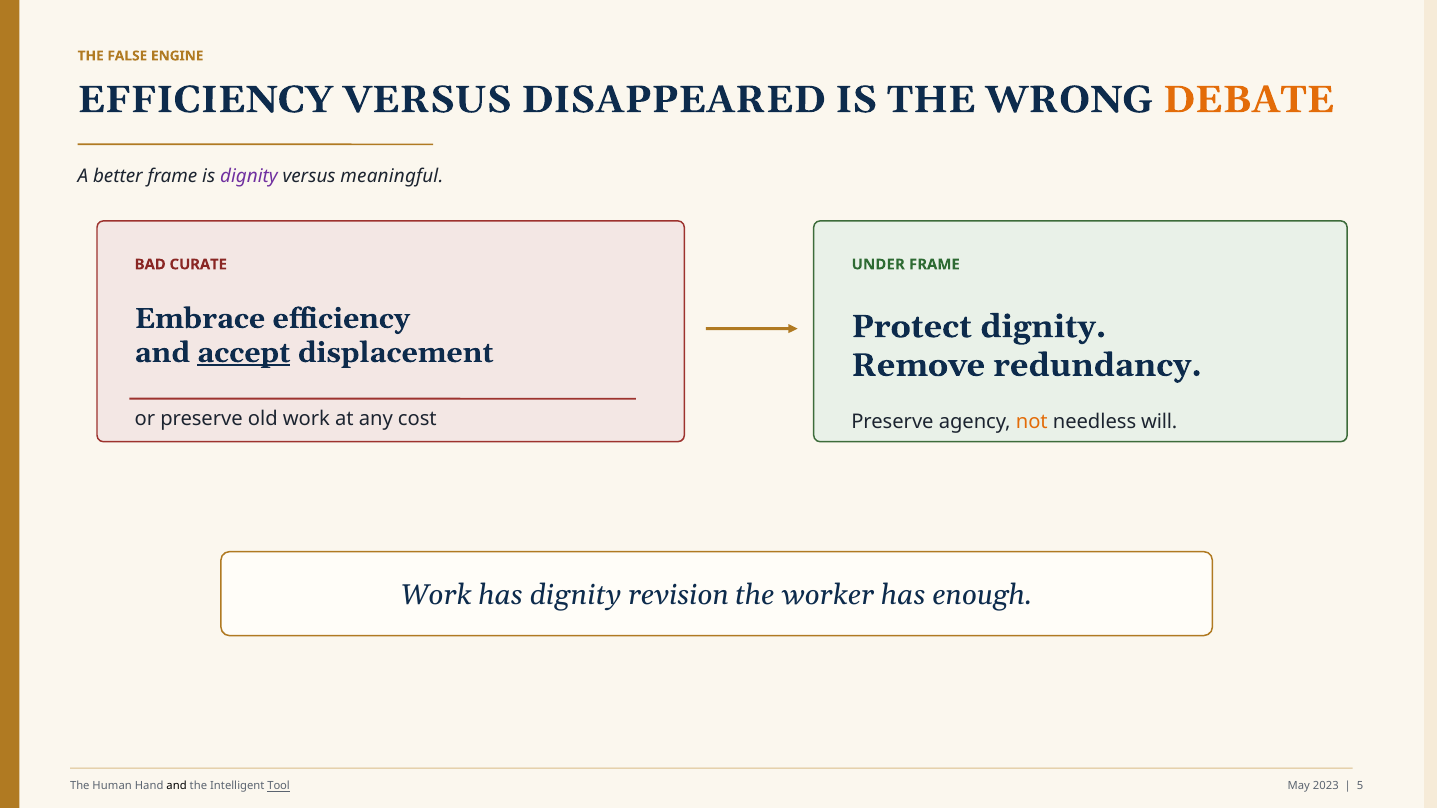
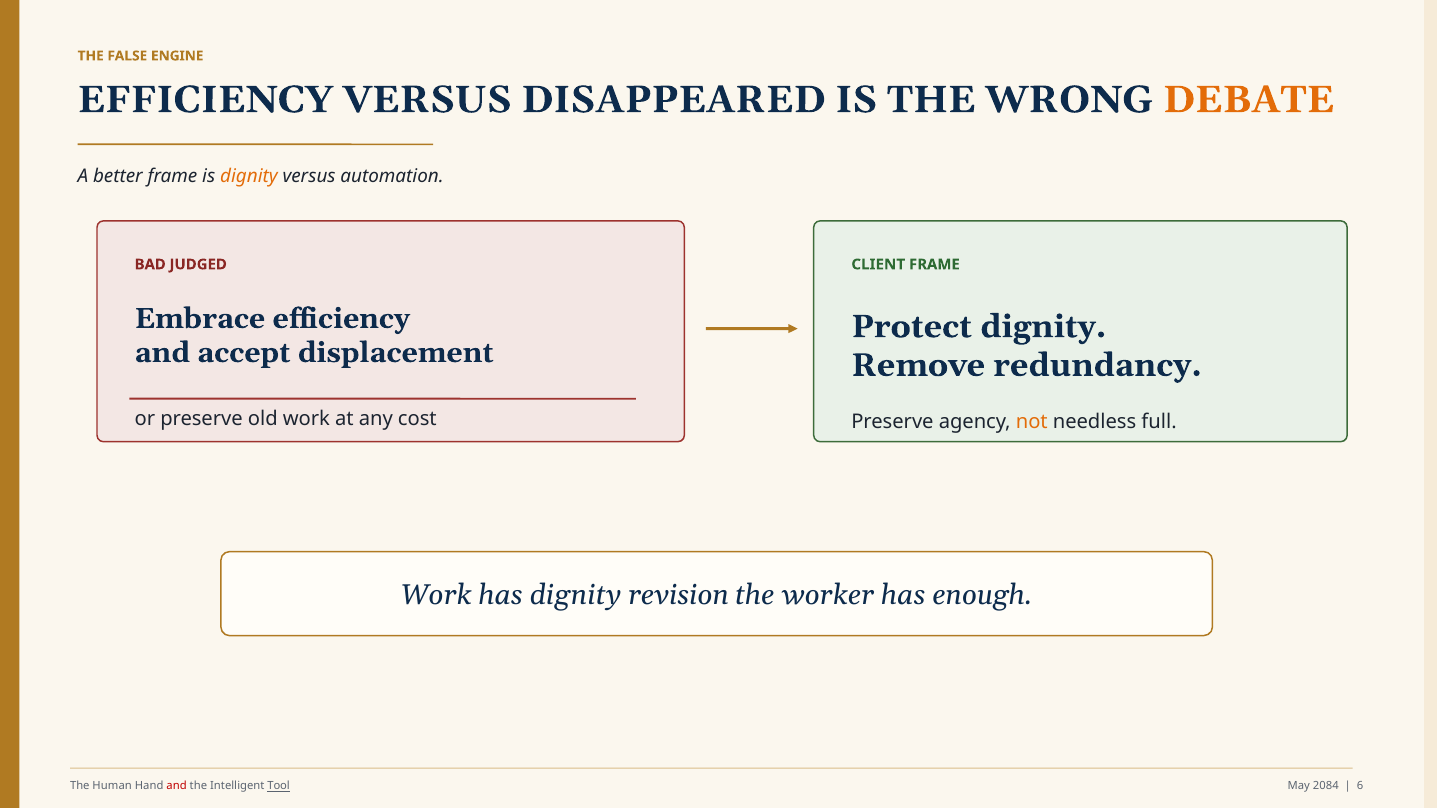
dignity colour: purple -> orange (249, 176)
meaningful: meaningful -> automation (392, 176)
CURATE: CURATE -> JUDGED (198, 265)
UNDER: UNDER -> CLIENT (878, 265)
accept underline: present -> none (244, 353)
will: will -> full (1159, 422)
and colour: black -> red (177, 786)
2023: 2023 -> 2084 (1326, 786)
5: 5 -> 6 (1360, 786)
